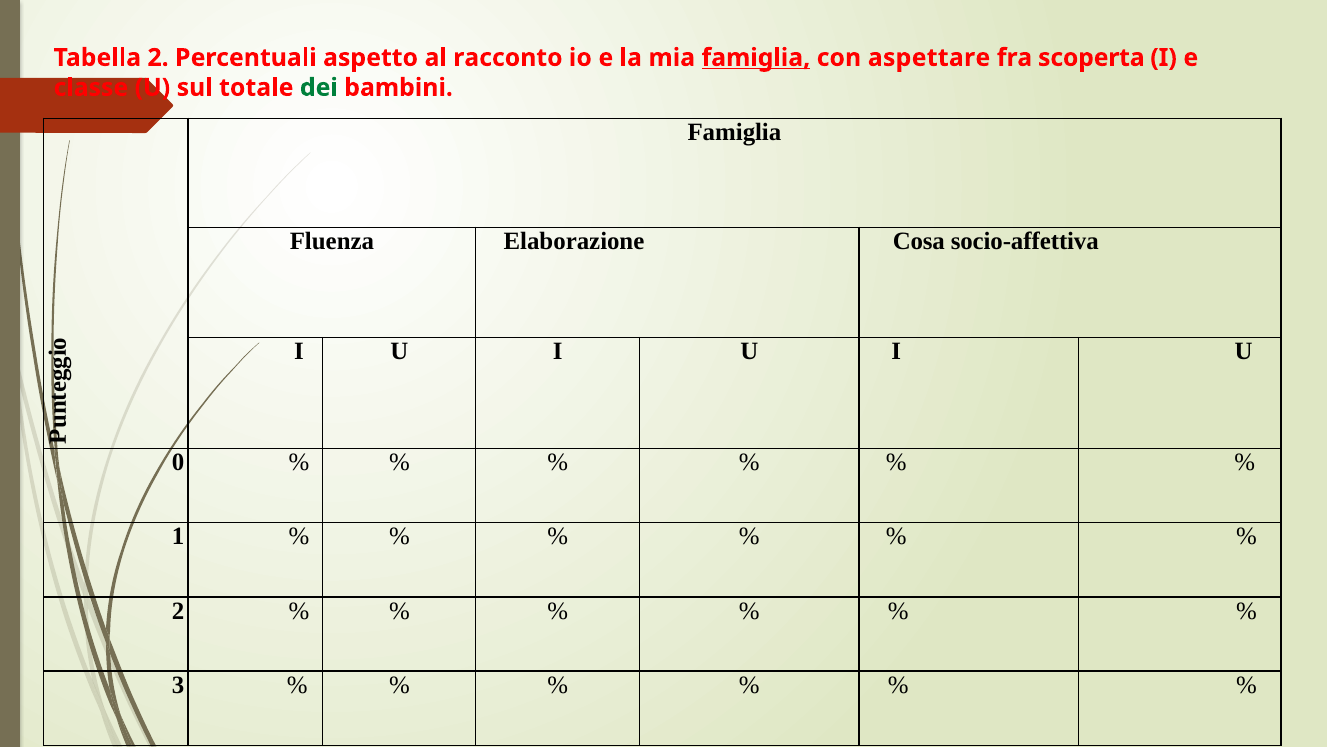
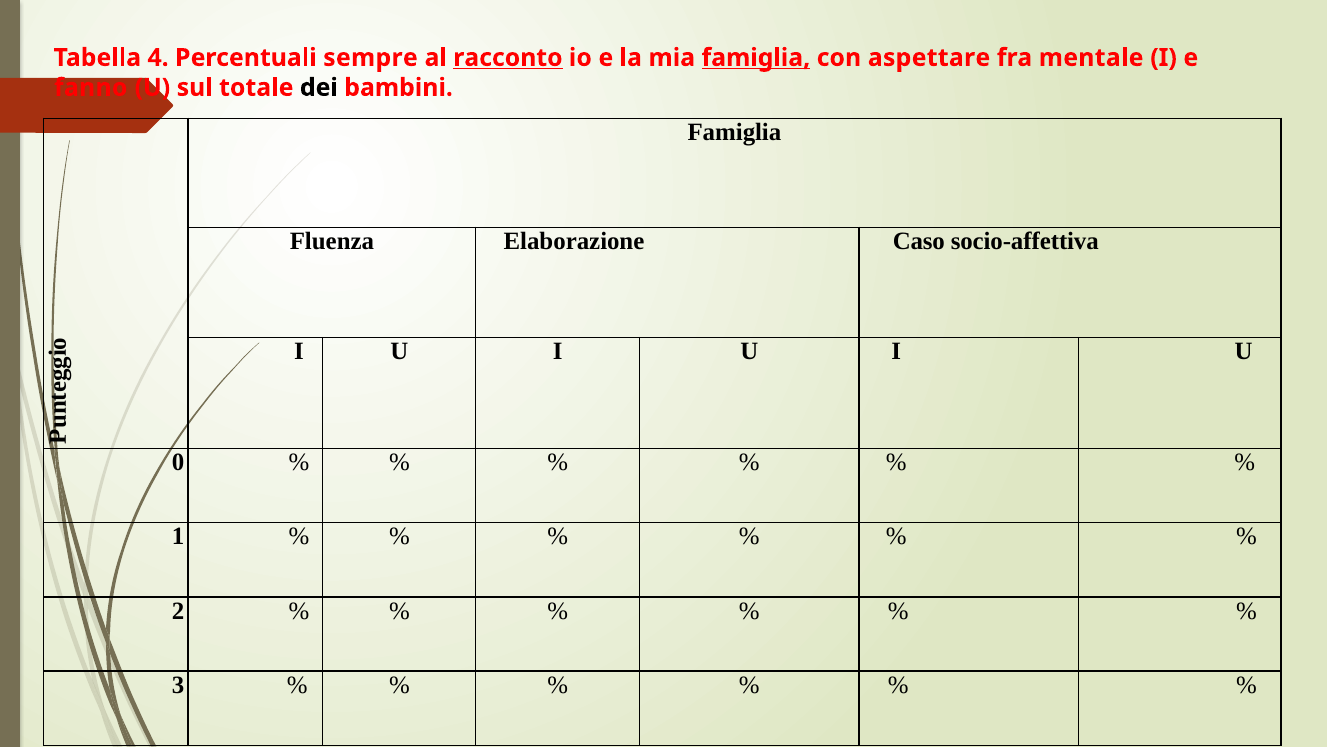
Tabella 2: 2 -> 4 (158, 58)
aspetto: aspetto -> sempre (370, 58)
racconto underline: none -> present (508, 58)
scoperta: scoperta -> mentale (1091, 58)
classe: classe -> fanno (91, 87)
dei colour: green -> black (319, 87)
Cosa: Cosa -> Caso (919, 241)
